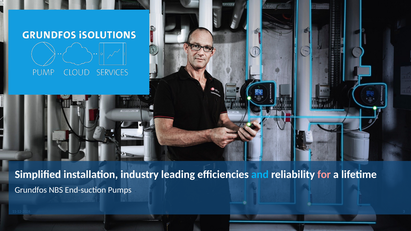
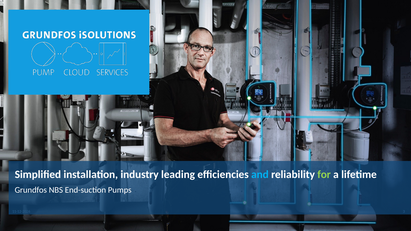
for colour: pink -> light green (324, 175)
